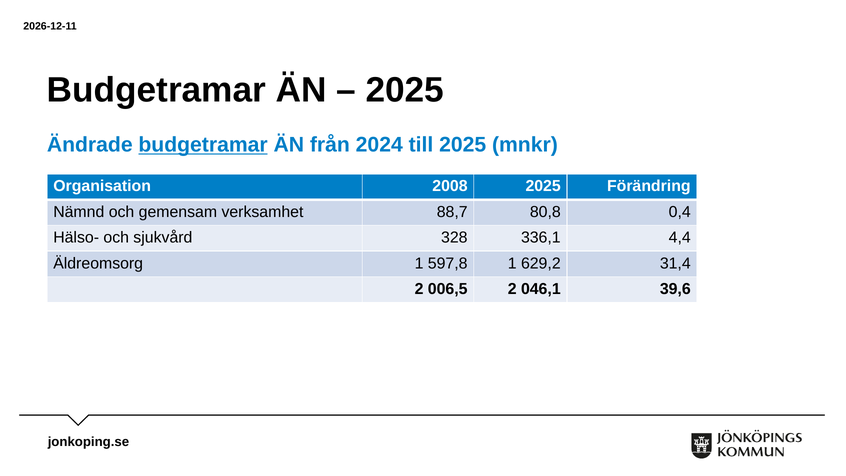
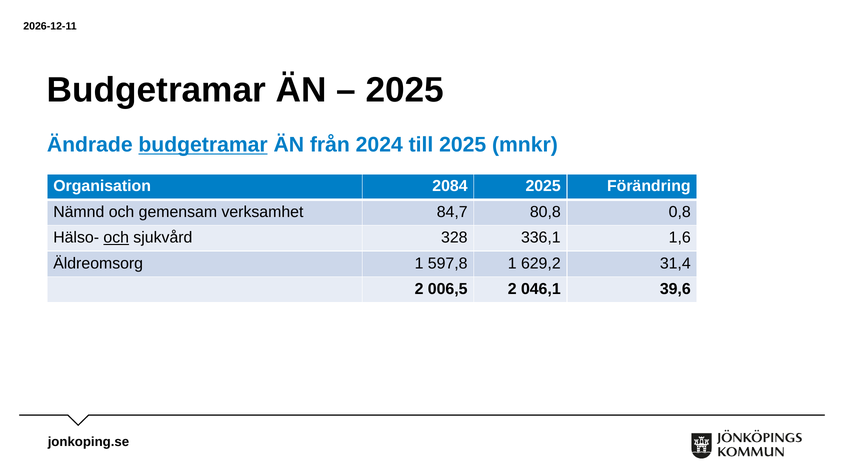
2008: 2008 -> 2084 (450, 186)
88,7: 88,7 -> 84,7 (452, 212)
0,4: 0,4 -> 0,8 (680, 212)
och underline: none -> present (116, 238)
4,4: 4,4 -> 1,6 (680, 238)
